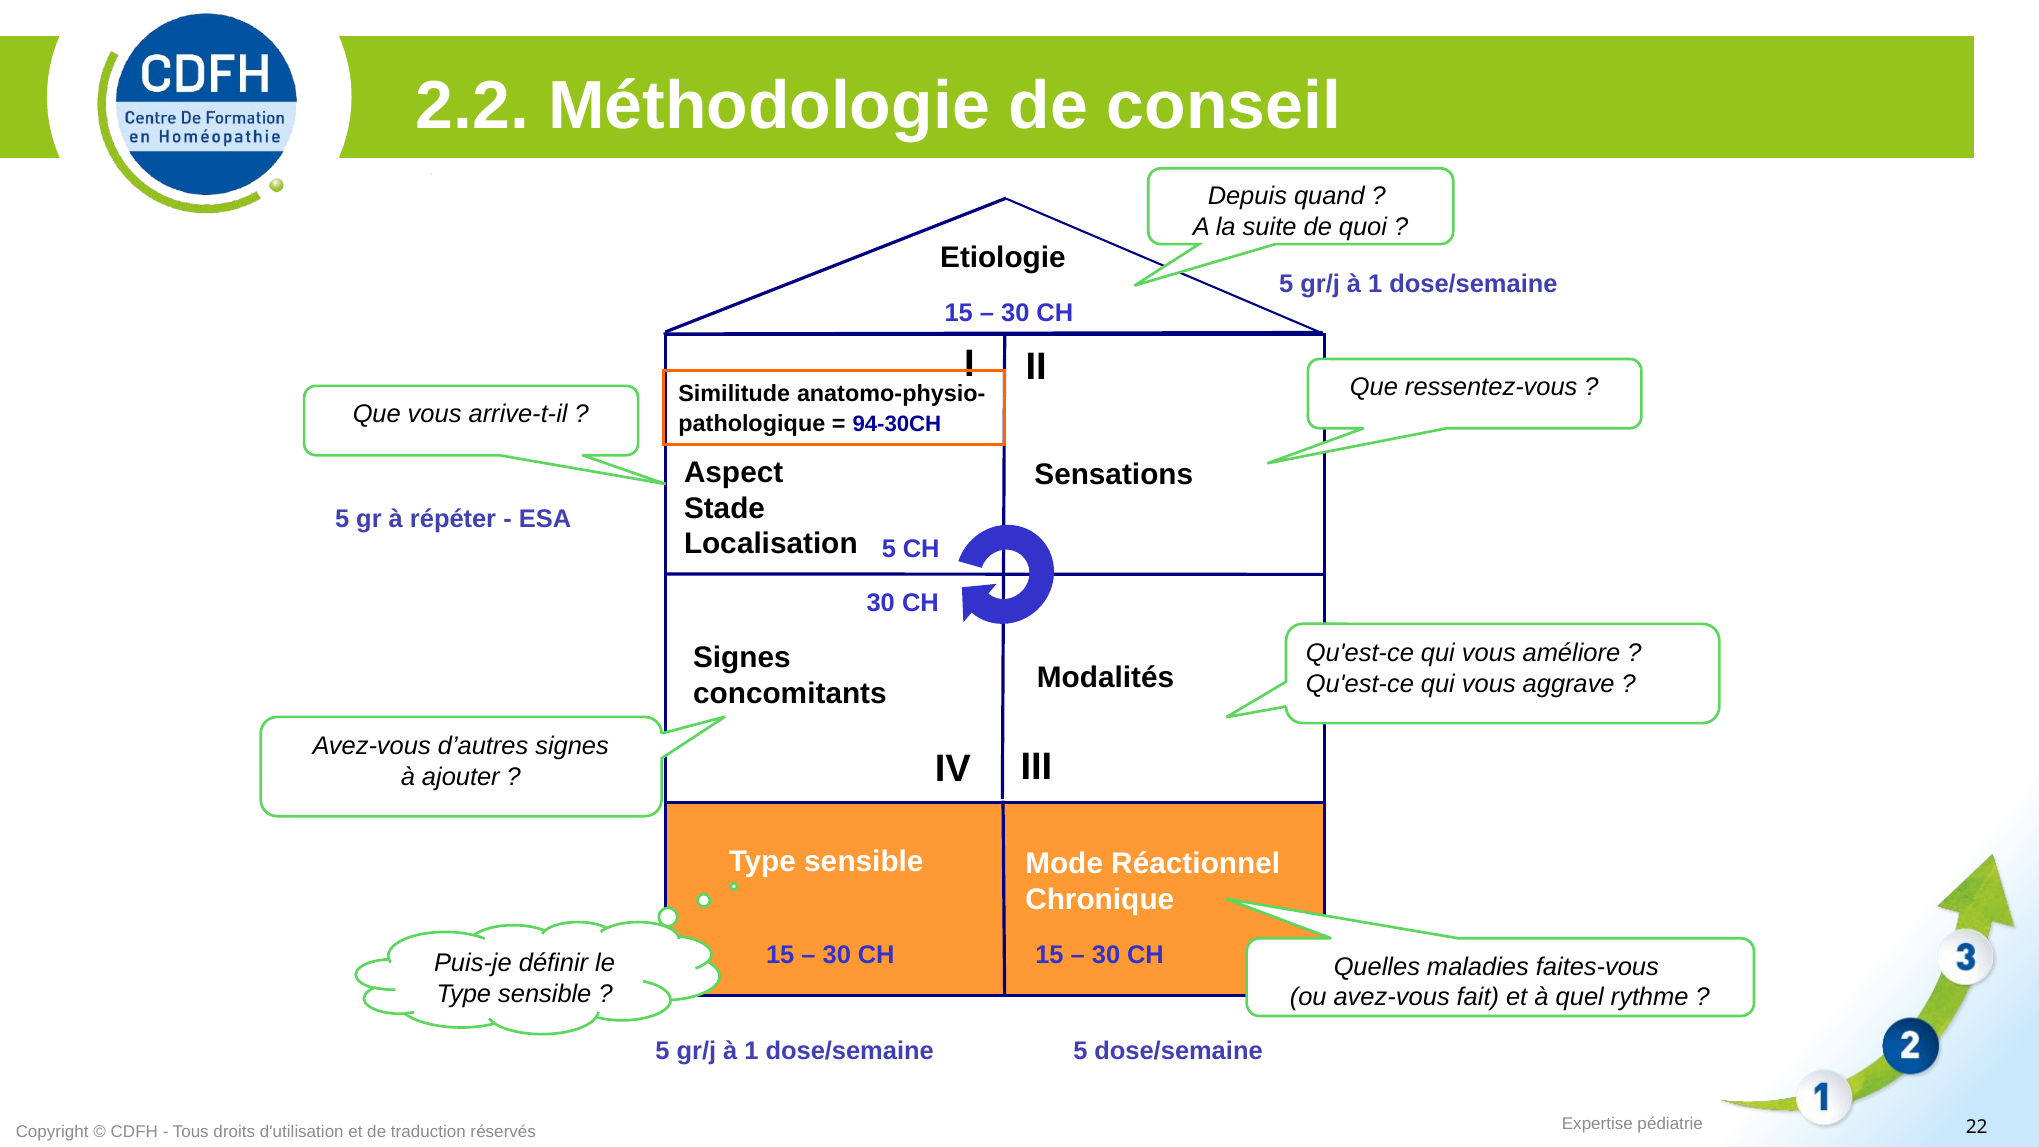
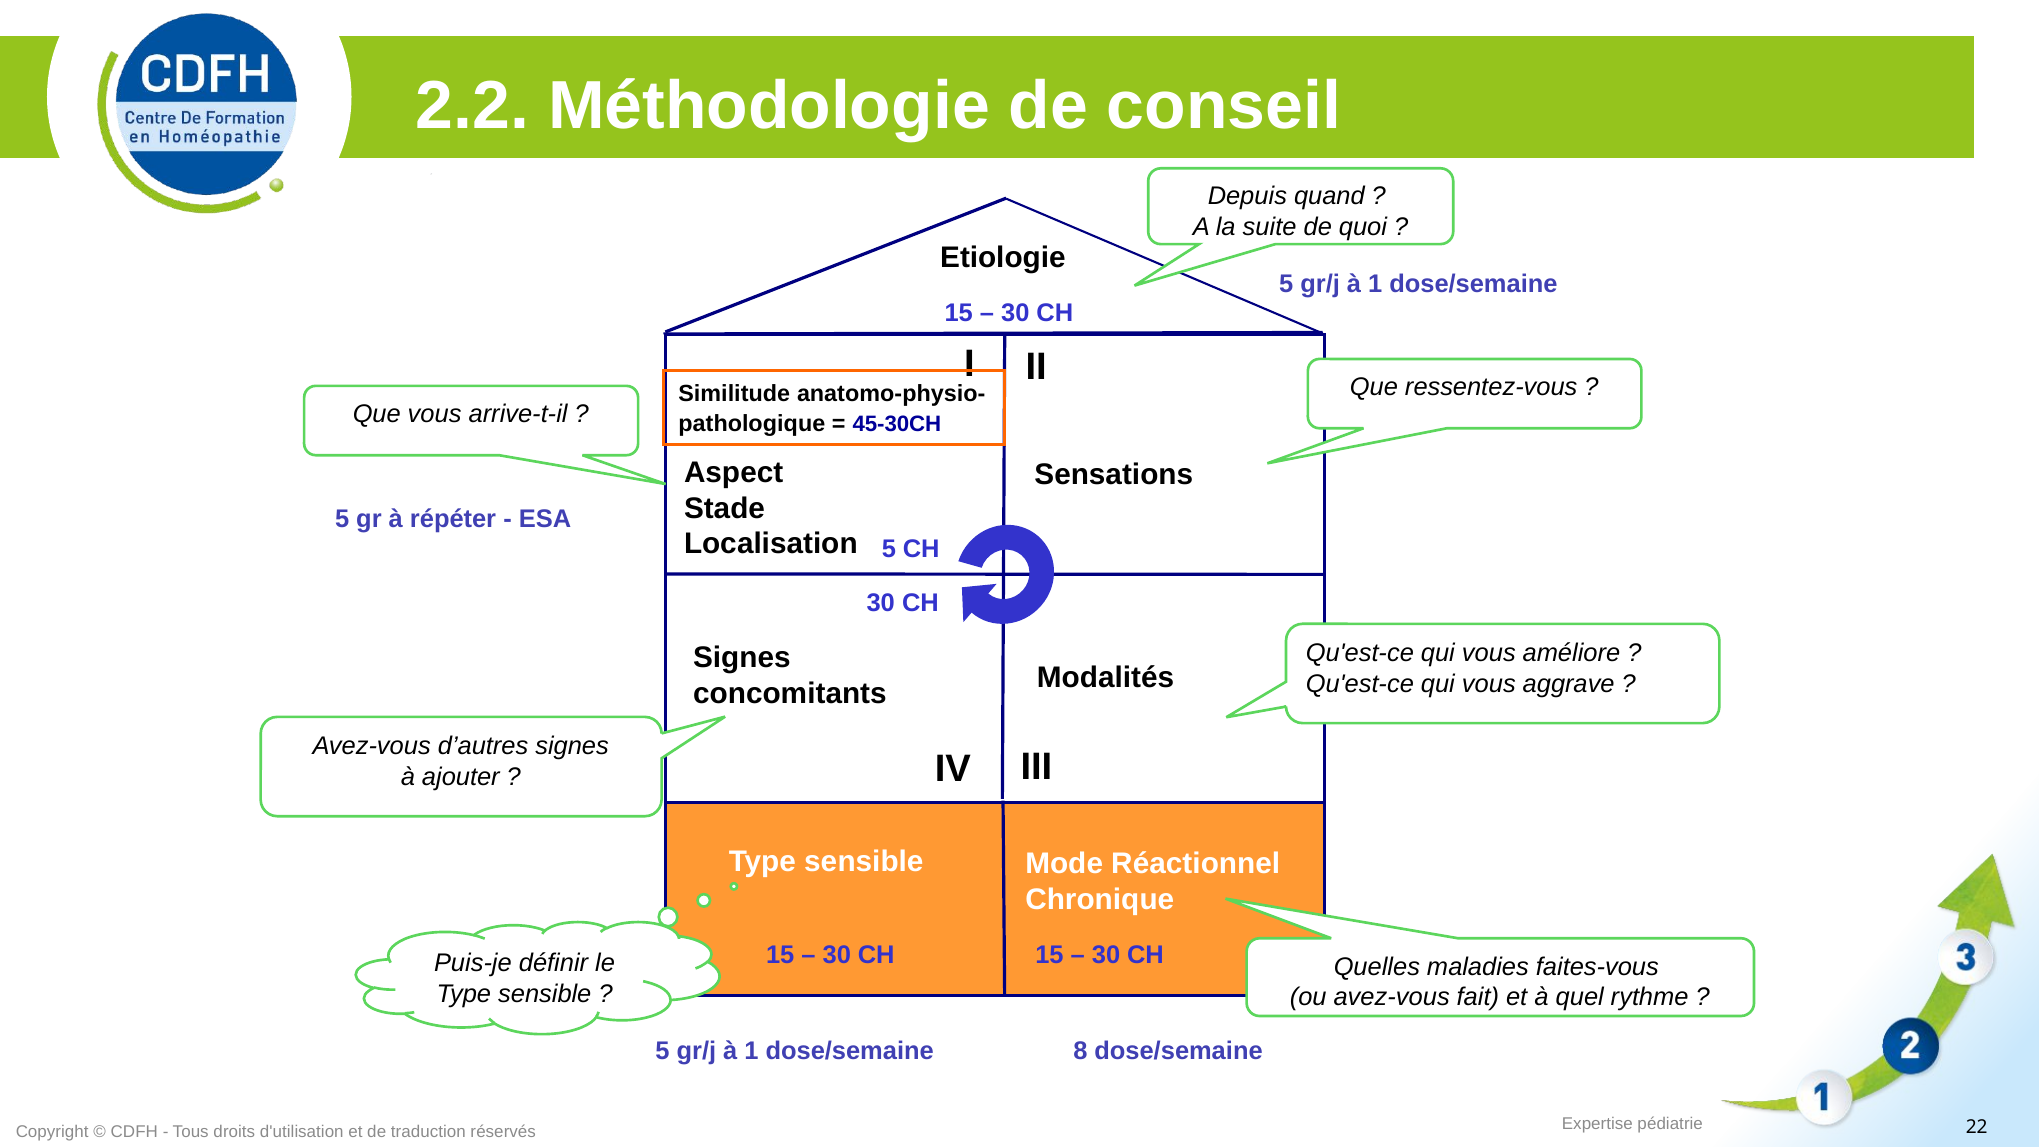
94-30CH: 94-30CH -> 45-30CH (897, 424)
1 dose/semaine 5: 5 -> 8 (1080, 1051)
